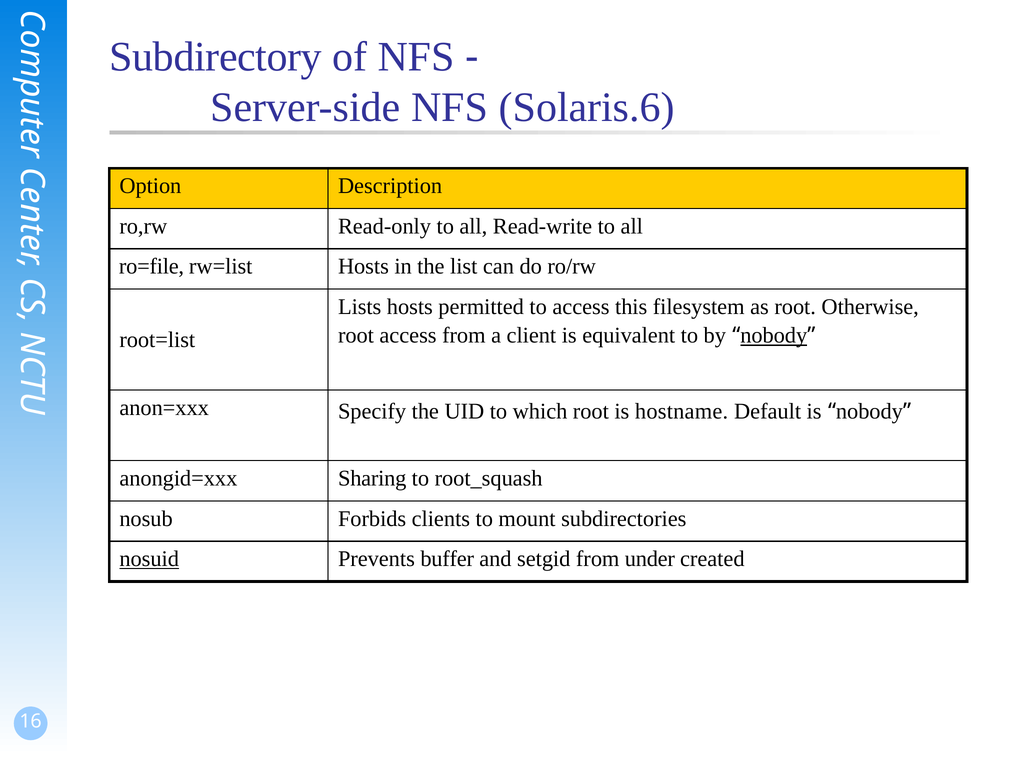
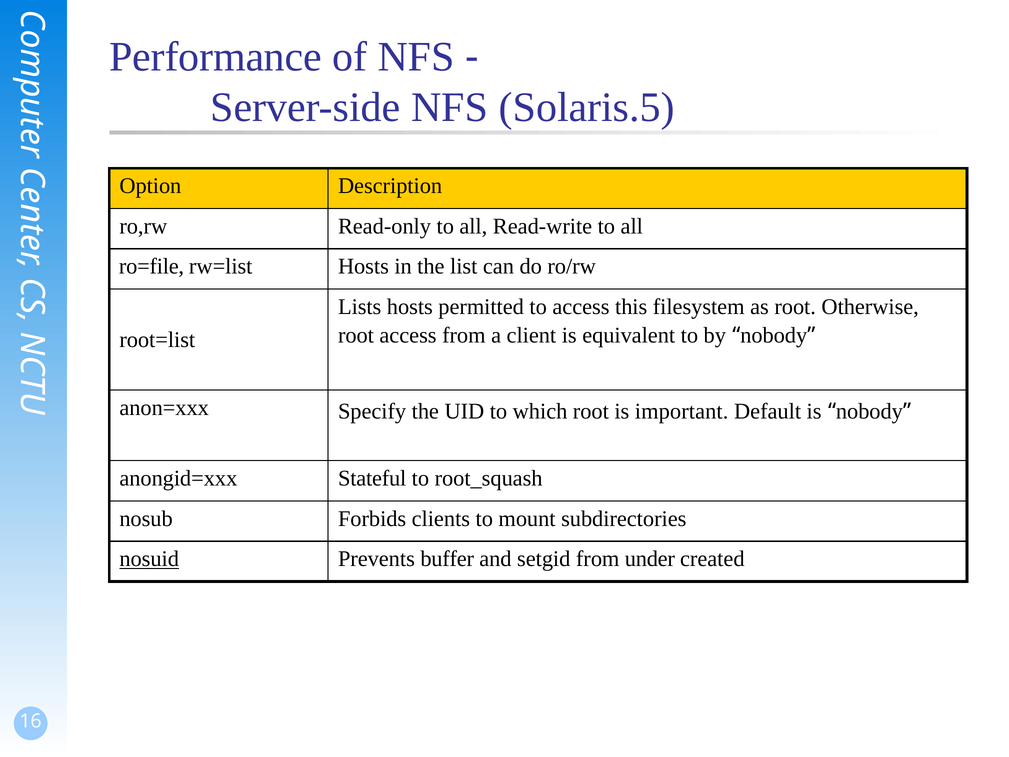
Subdirectory: Subdirectory -> Performance (216, 57)
Solaris.6: Solaris.6 -> Solaris.5 (587, 107)
nobody underline: present -> none (774, 335)
hostname: hostname -> important (682, 411)
Sharing: Sharing -> Stateful (372, 478)
